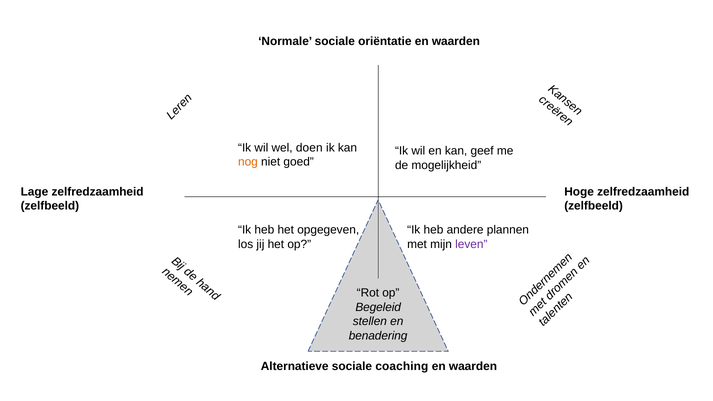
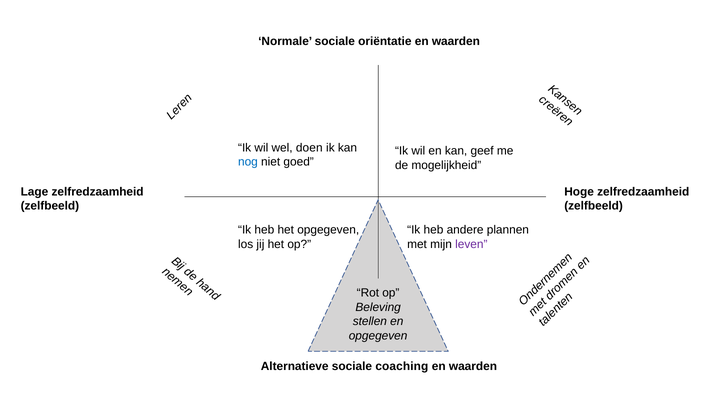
nog colour: orange -> blue (248, 162)
Begeleid: Begeleid -> Beleving (378, 307)
benadering: benadering -> opgegeven (378, 336)
